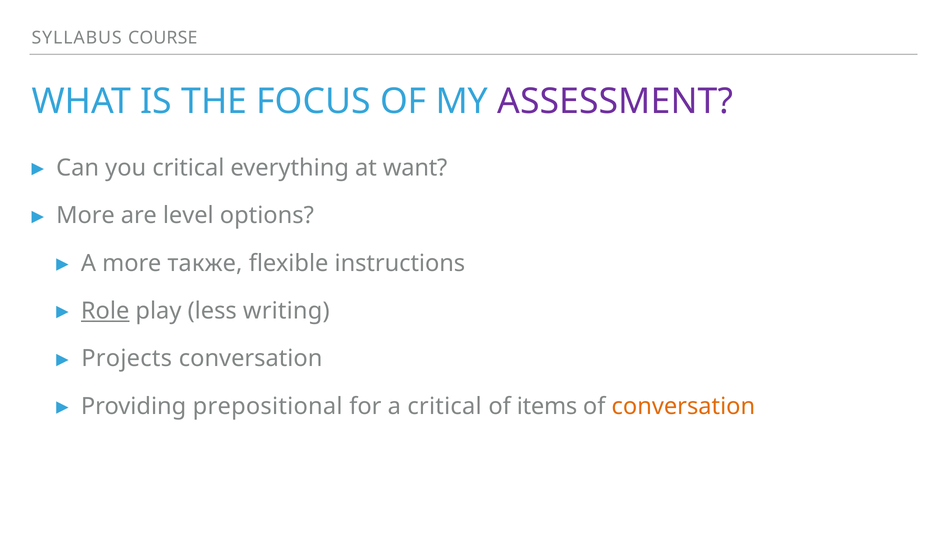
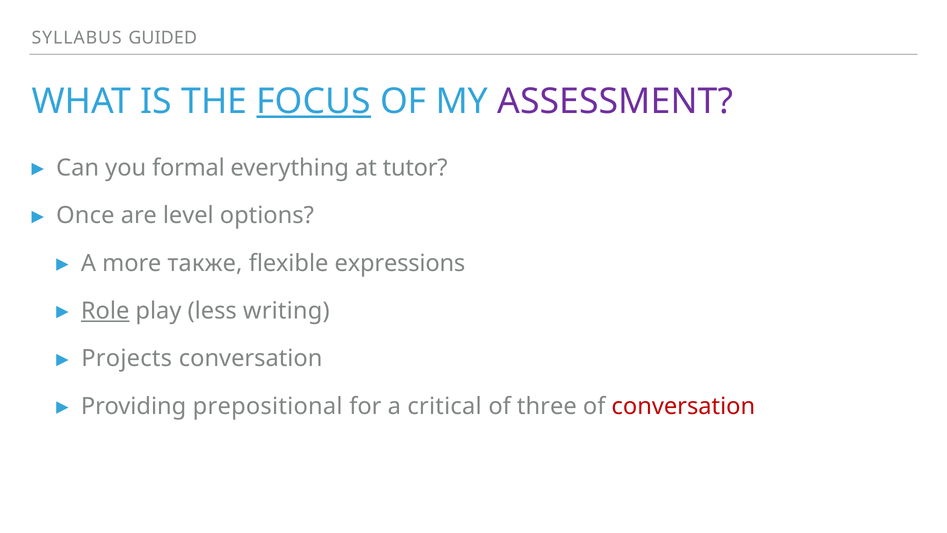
COURSE: COURSE -> GUIDED (163, 38)
FOCUS underline: none -> present (314, 101)
you critical: critical -> formal (188, 168)
want: want -> tutor (415, 168)
More: More -> Once (85, 215)
instructions: instructions -> expressions (400, 263)
items: items -> three (547, 406)
conversation colour: orange -> red (683, 406)
